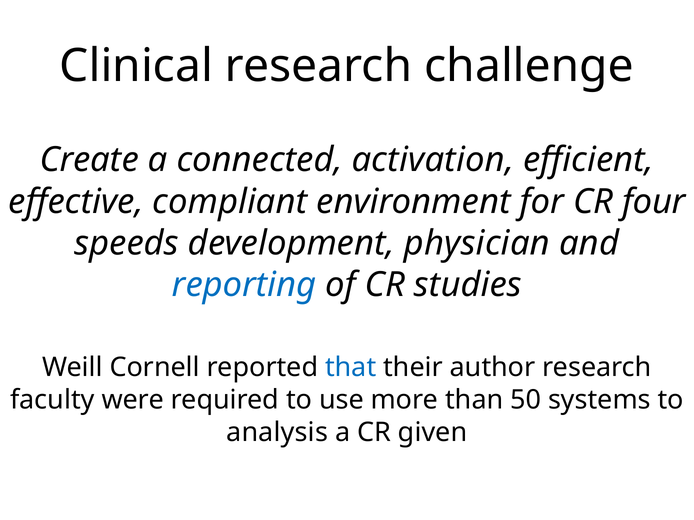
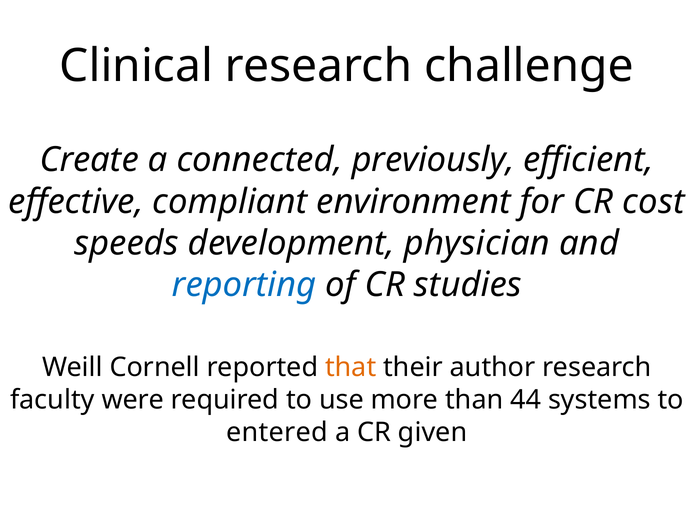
activation: activation -> previously (433, 160)
four: four -> cost (654, 202)
that colour: blue -> orange (351, 368)
50: 50 -> 44 (526, 400)
analysis: analysis -> entered (277, 433)
